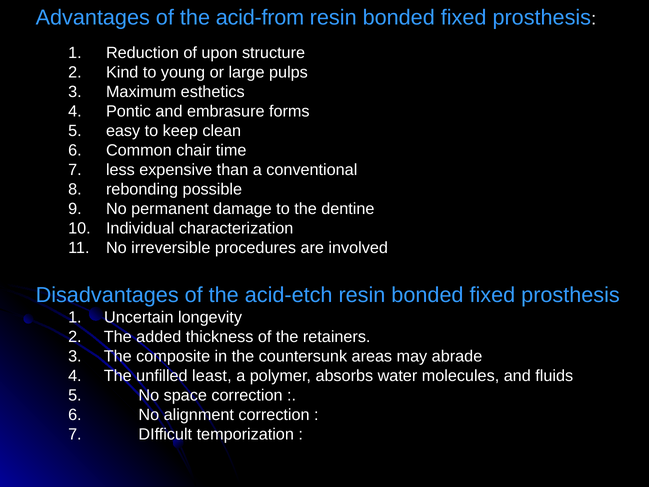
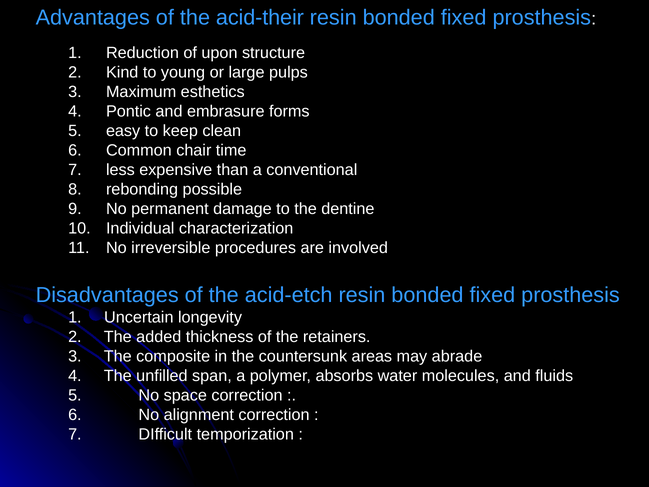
acid-from: acid-from -> acid-their (260, 18)
least: least -> span (212, 376)
